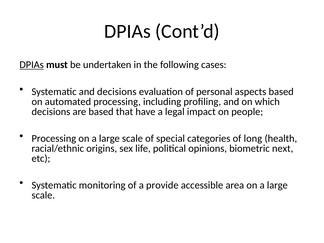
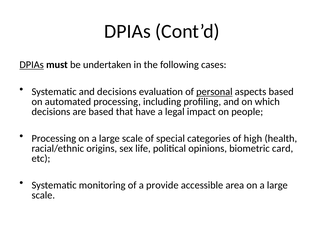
personal underline: none -> present (214, 92)
long: long -> high (253, 139)
next: next -> card (283, 148)
